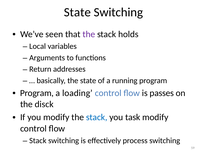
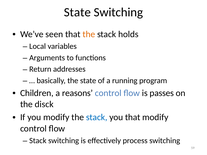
the colour: purple -> orange (89, 34)
Program: Program -> Children (37, 93)
loading: loading -> reasons (78, 93)
you task: task -> that (133, 117)
